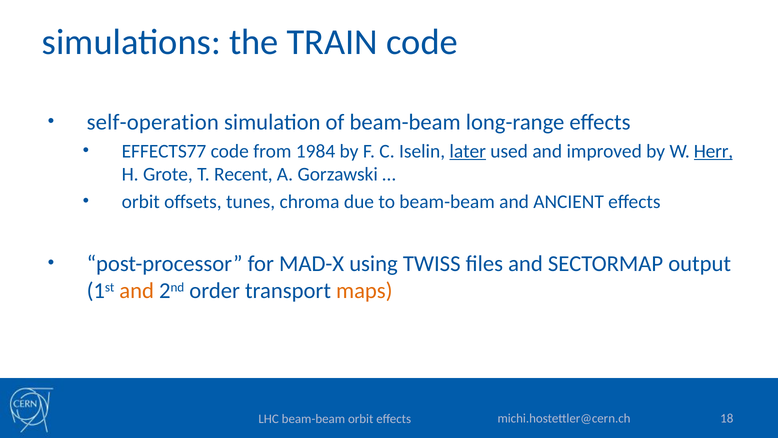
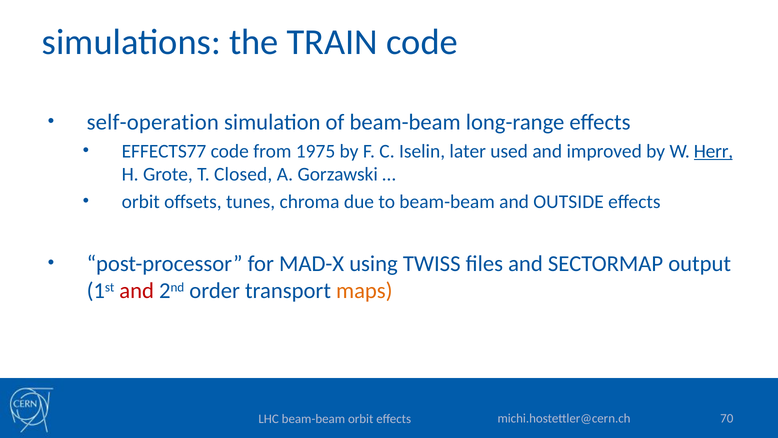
1984: 1984 -> 1975 (316, 151)
later underline: present -> none (468, 151)
Recent: Recent -> Closed (243, 174)
ANCIENT: ANCIENT -> OUTSIDE (569, 202)
and colour: orange -> red (137, 291)
18: 18 -> 70 (727, 418)
